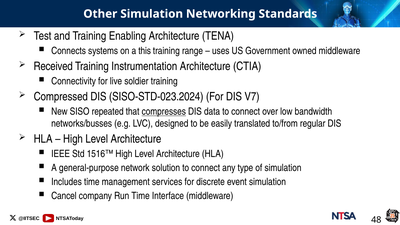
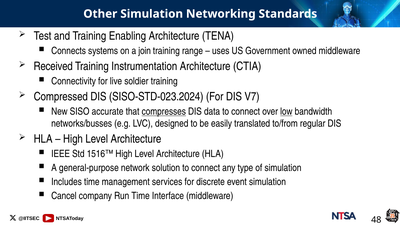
this: this -> join (145, 51)
repeated: repeated -> accurate (108, 112)
low underline: none -> present (286, 112)
